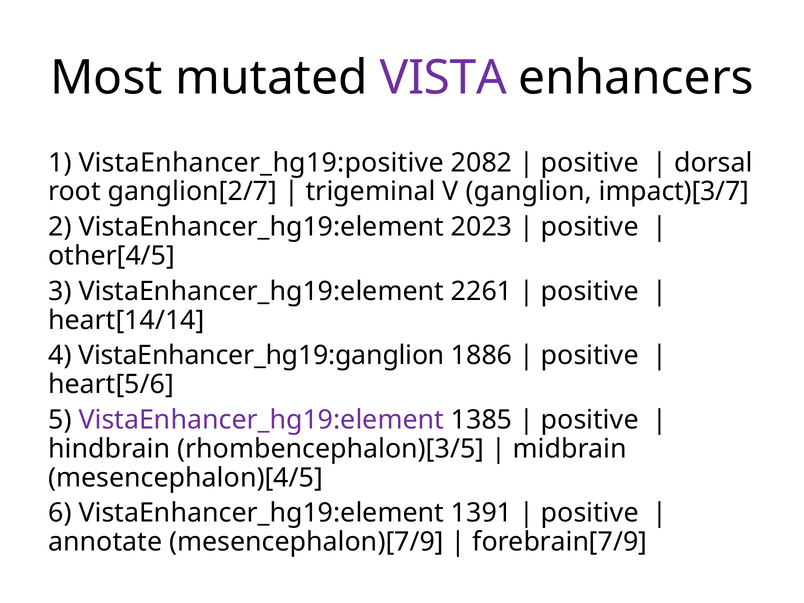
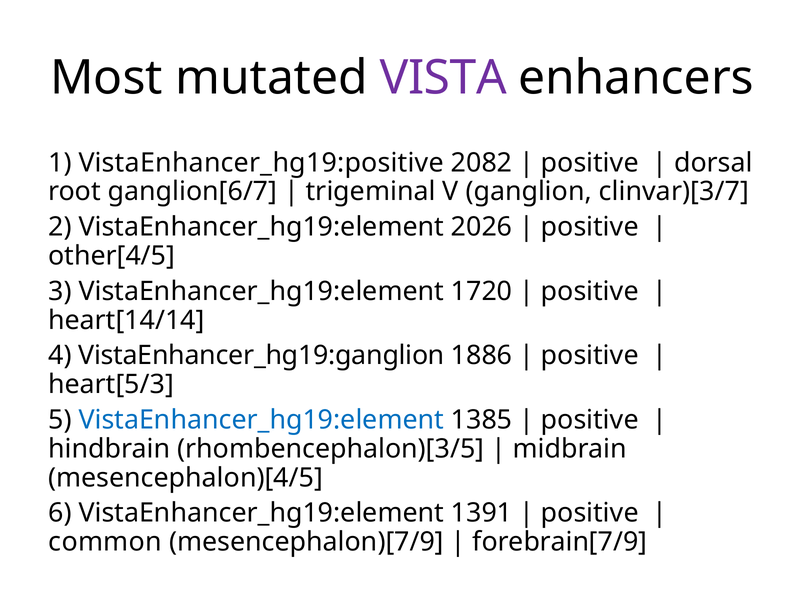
ganglion[2/7: ganglion[2/7 -> ganglion[6/7 (192, 192)
impact)[3/7: impact)[3/7 -> clinvar)[3/7 (674, 192)
2023: 2023 -> 2026 (482, 227)
2261: 2261 -> 1720 (482, 291)
heart[5/6: heart[5/6 -> heart[5/3 (111, 384)
VistaEnhancer_hg19:element colour: purple -> blue (261, 420)
annotate: annotate -> common (105, 542)
